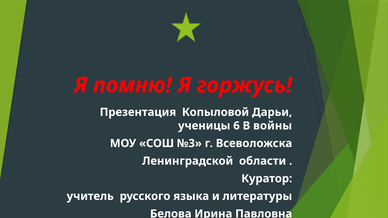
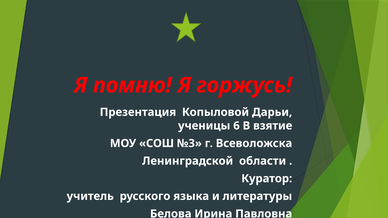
войны: войны -> взятие (273, 126)
